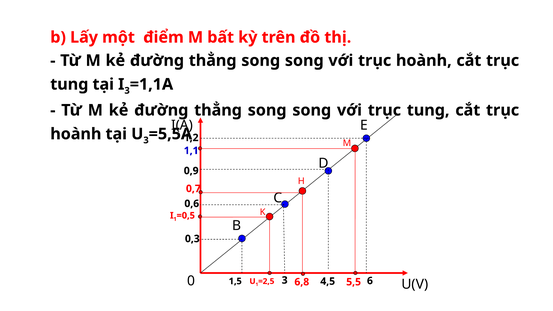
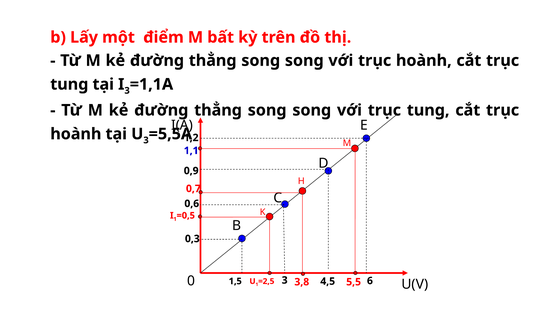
6,8: 6,8 -> 3,8 (302, 282)
